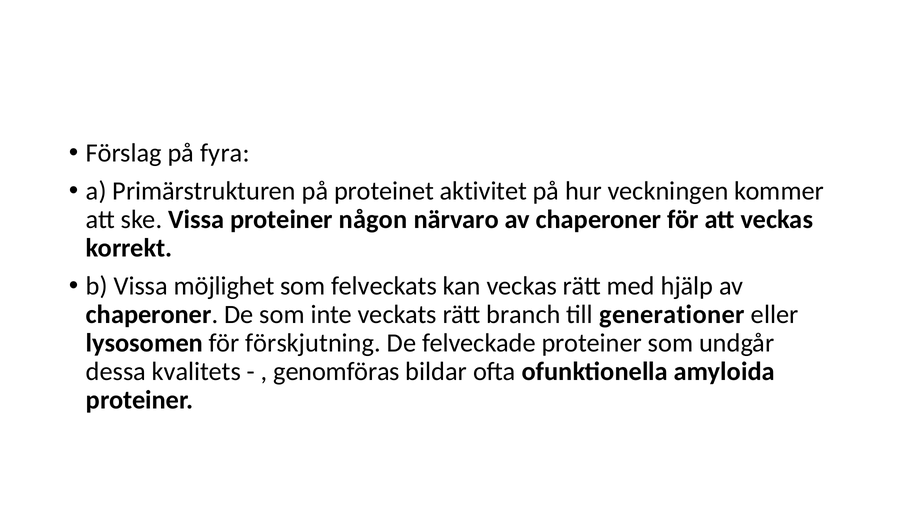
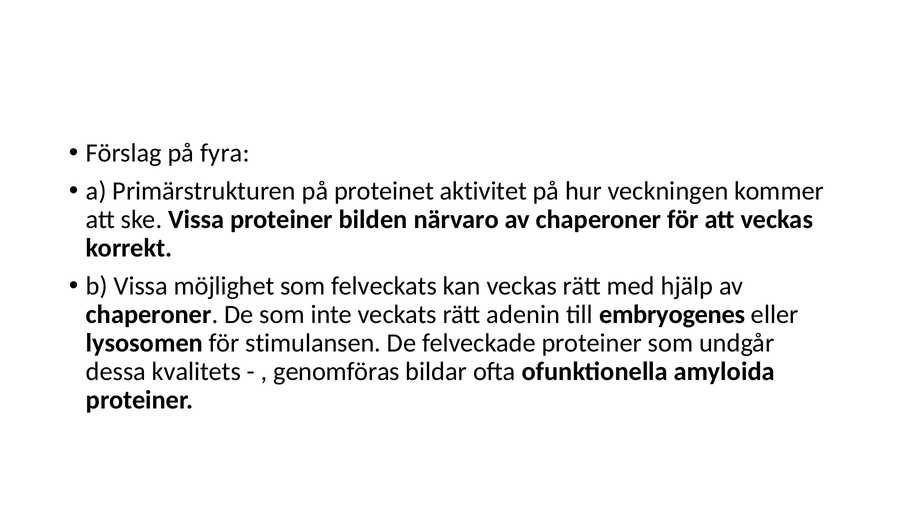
någon: någon -> bilden (373, 219)
branch: branch -> adenin (523, 314)
generationer: generationer -> embryogenes (672, 314)
förskjutning: förskjutning -> stimulansen (313, 343)
